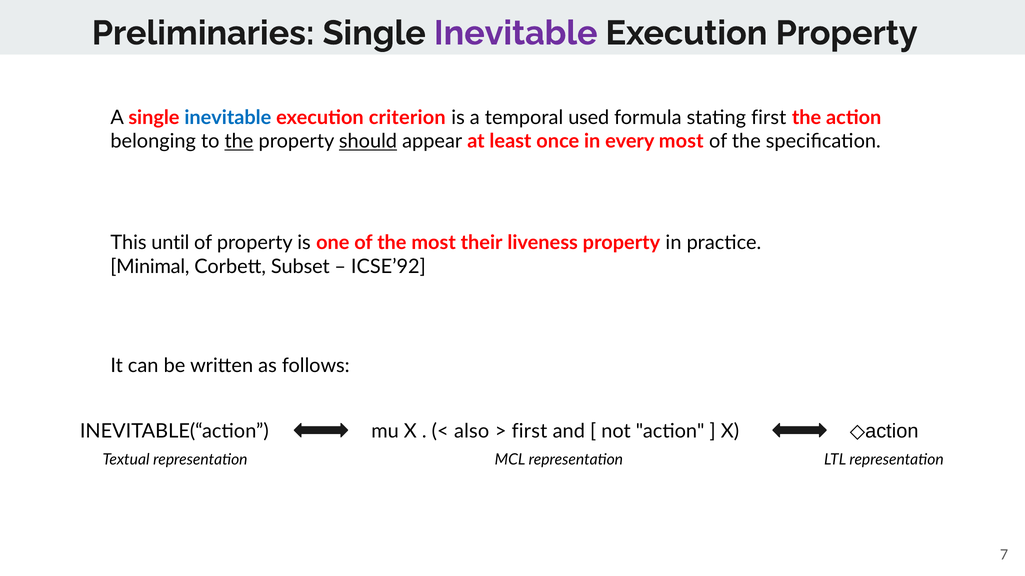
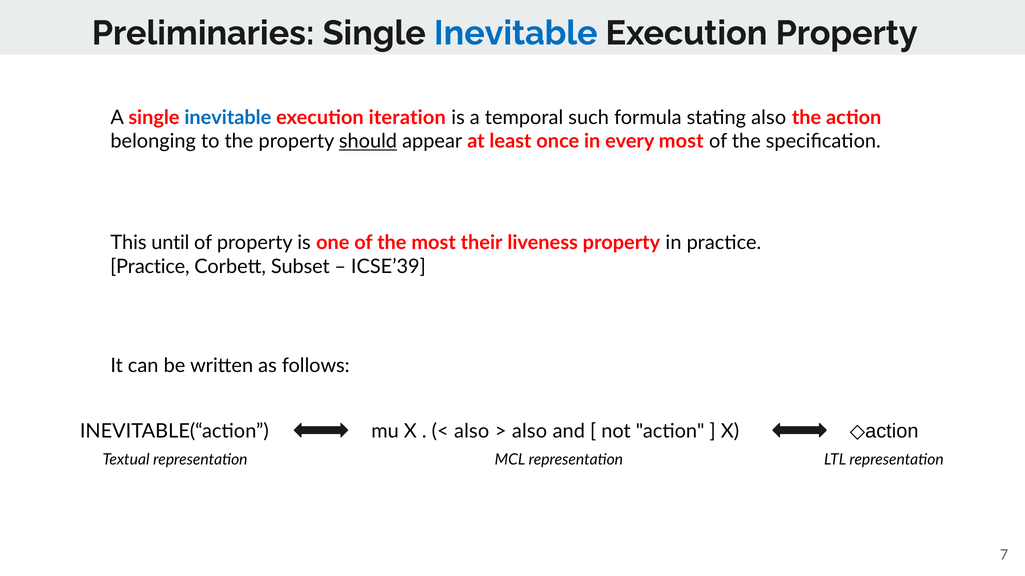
Inevitable colour: purple -> blue (516, 33)
criterion: criterion -> iteration (407, 118)
used: used -> such (589, 118)
stating first: first -> also (769, 118)
the underline: present -> none (239, 142)
Minimal: Minimal -> Practice (150, 267)
ICSE’92: ICSE’92 -> ICSE’39 (388, 267)
first: first -> also (529, 432)
